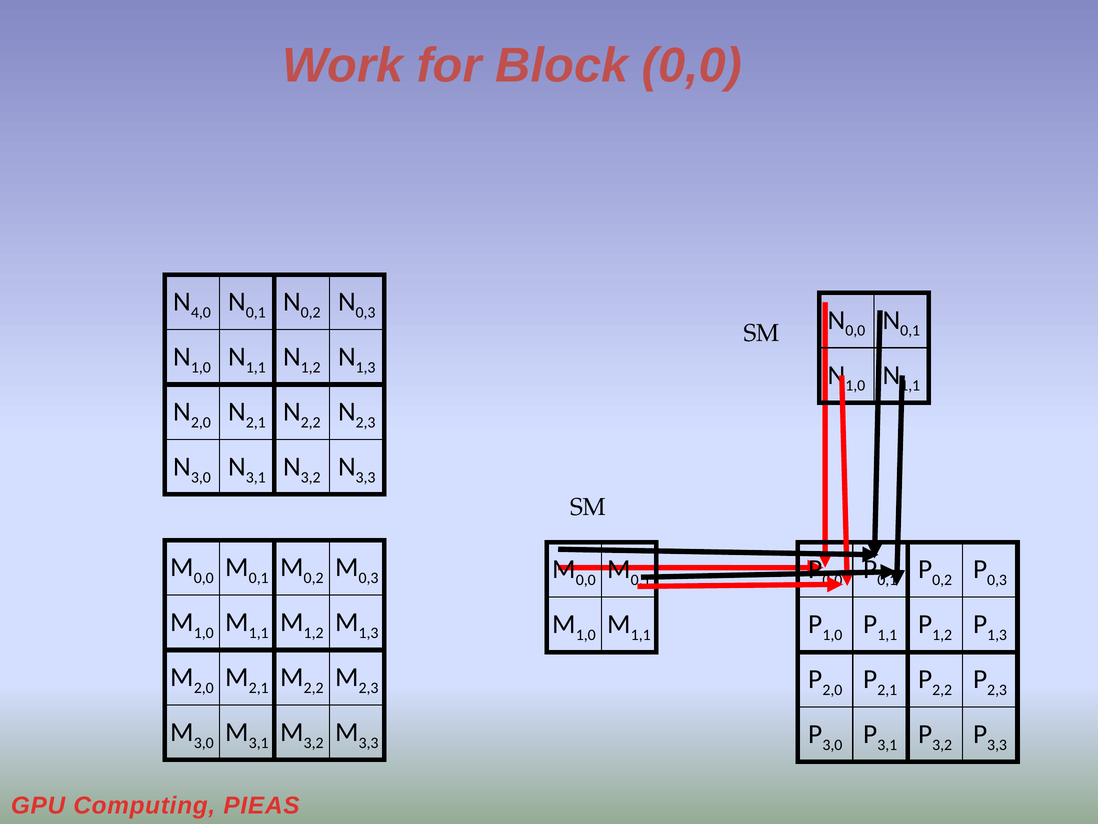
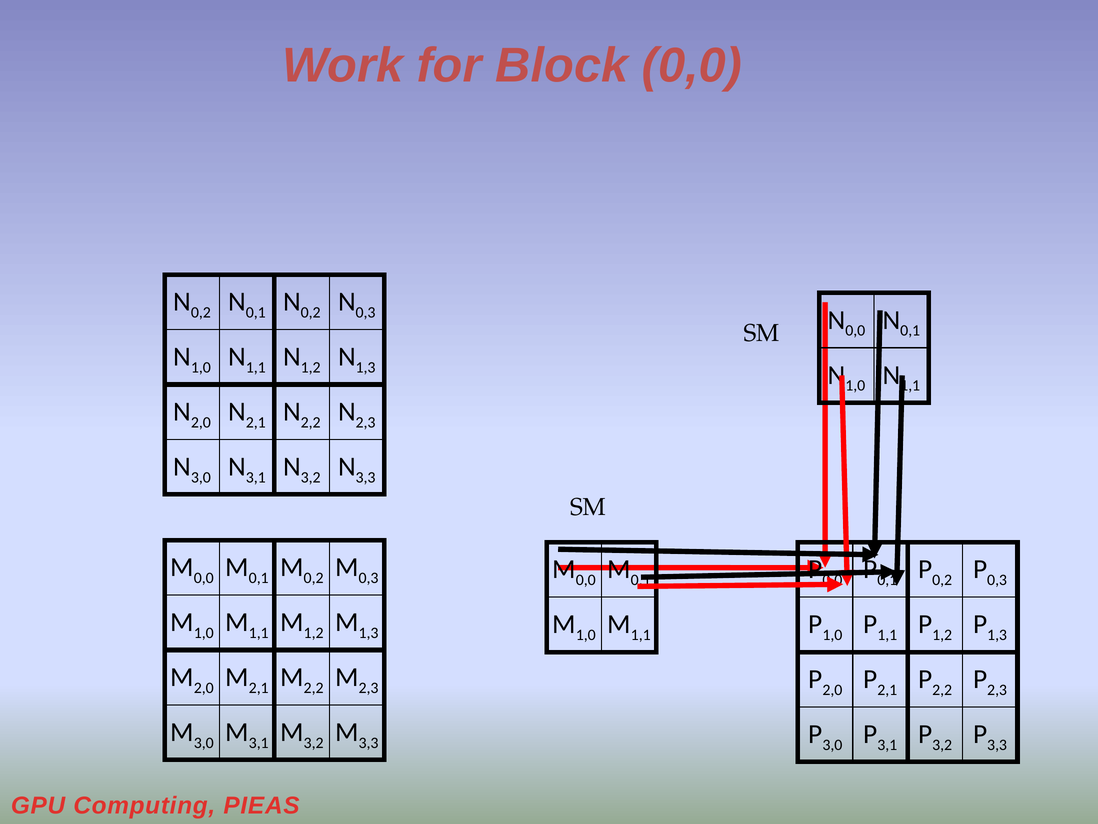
4,0: 4,0 -> 0,2 (201, 312)
